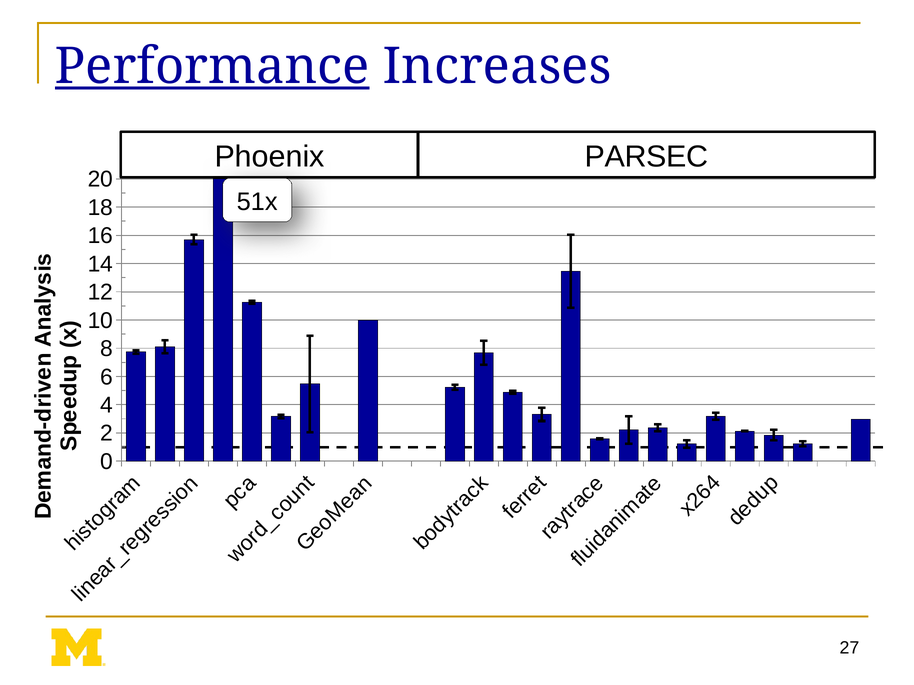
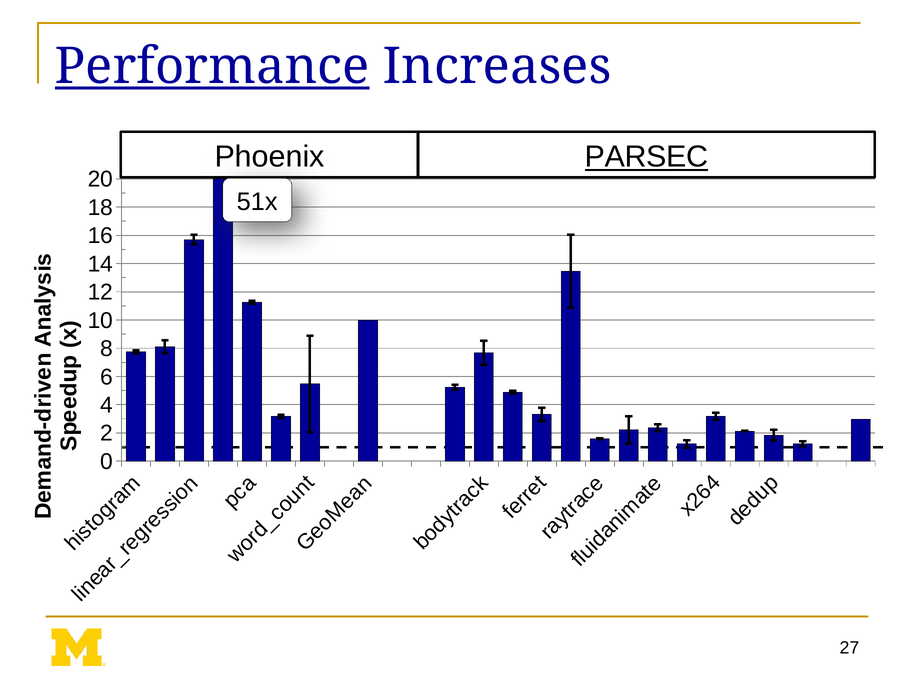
PARSEC underline: none -> present (647, 157)
